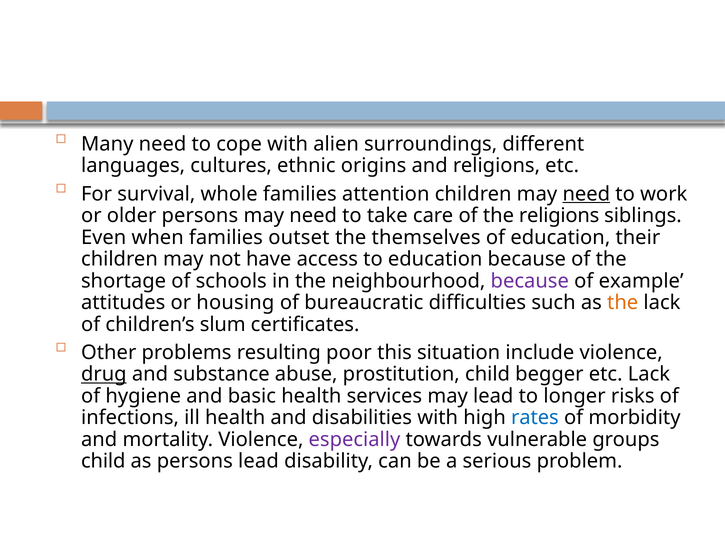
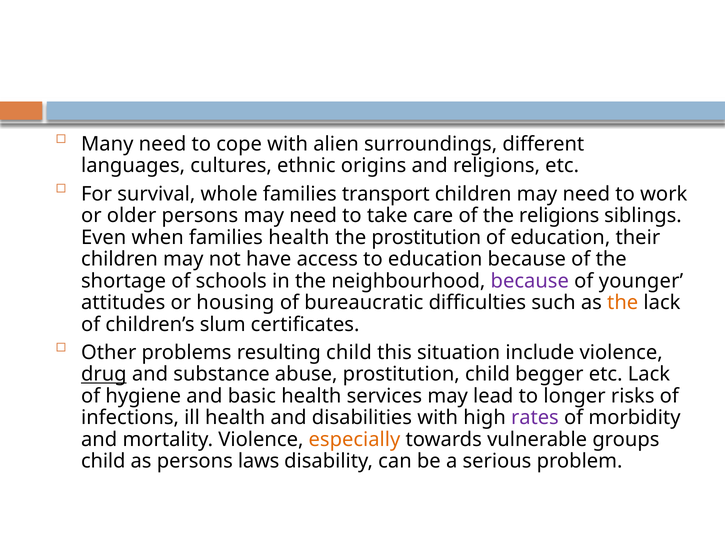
attention: attention -> transport (386, 194)
need underline: present -> none (586, 194)
families outset: outset -> health (299, 237)
the themselves: themselves -> prostitution (426, 237)
example: example -> younger (641, 281)
resulting poor: poor -> child (349, 352)
rates colour: blue -> purple (535, 418)
especially colour: purple -> orange (354, 439)
persons lead: lead -> laws (259, 461)
